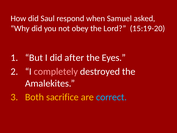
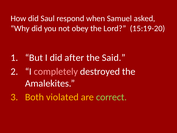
Eyes: Eyes -> Said (114, 58)
sacrifice: sacrifice -> violated (62, 97)
correct colour: light blue -> light green (111, 97)
